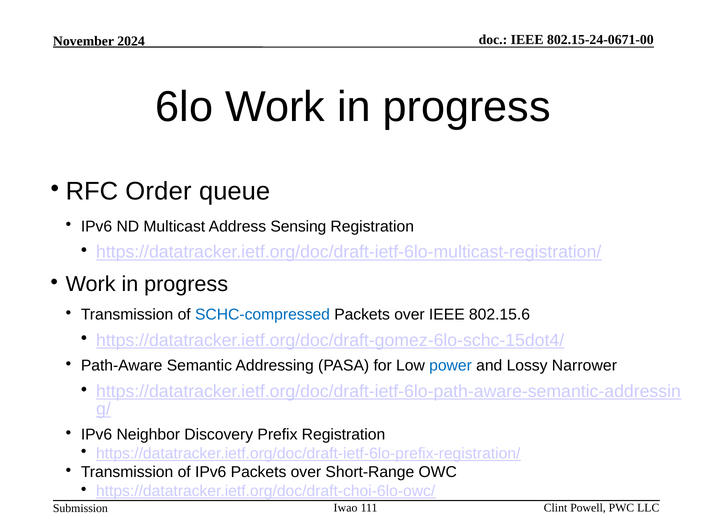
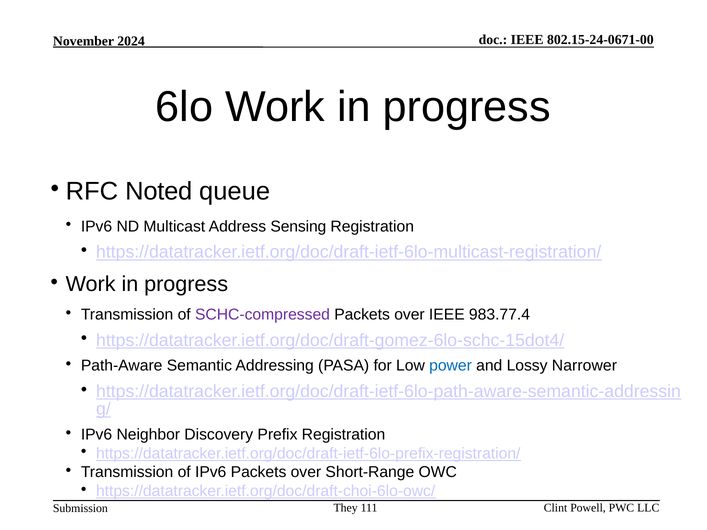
Order: Order -> Noted (159, 191)
SCHC-compressed colour: blue -> purple (262, 315)
802.15.6: 802.15.6 -> 983.77.4 (499, 315)
Iwao: Iwao -> They (346, 508)
